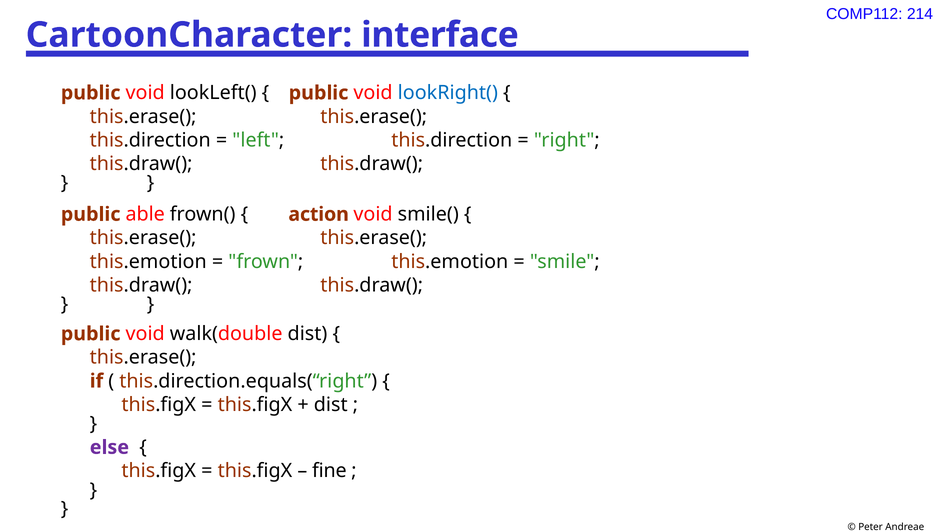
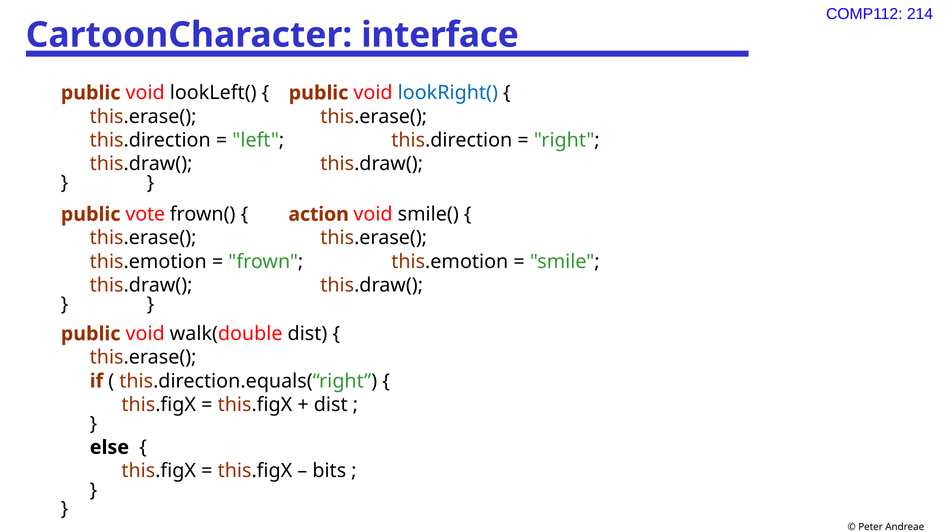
able: able -> vote (145, 214)
else colour: purple -> black (109, 447)
fine: fine -> bits (329, 471)
